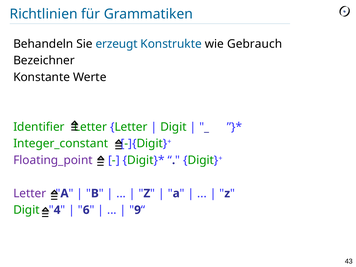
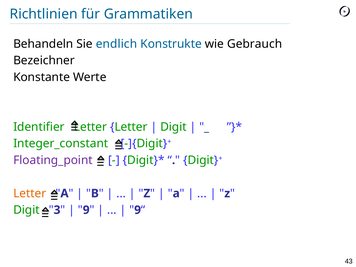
erzeugt: erzeugt -> endlich (116, 44)
Letter colour: purple -> orange (30, 193)
4: 4 -> 3 (57, 210)
6: 6 -> 9 (86, 210)
